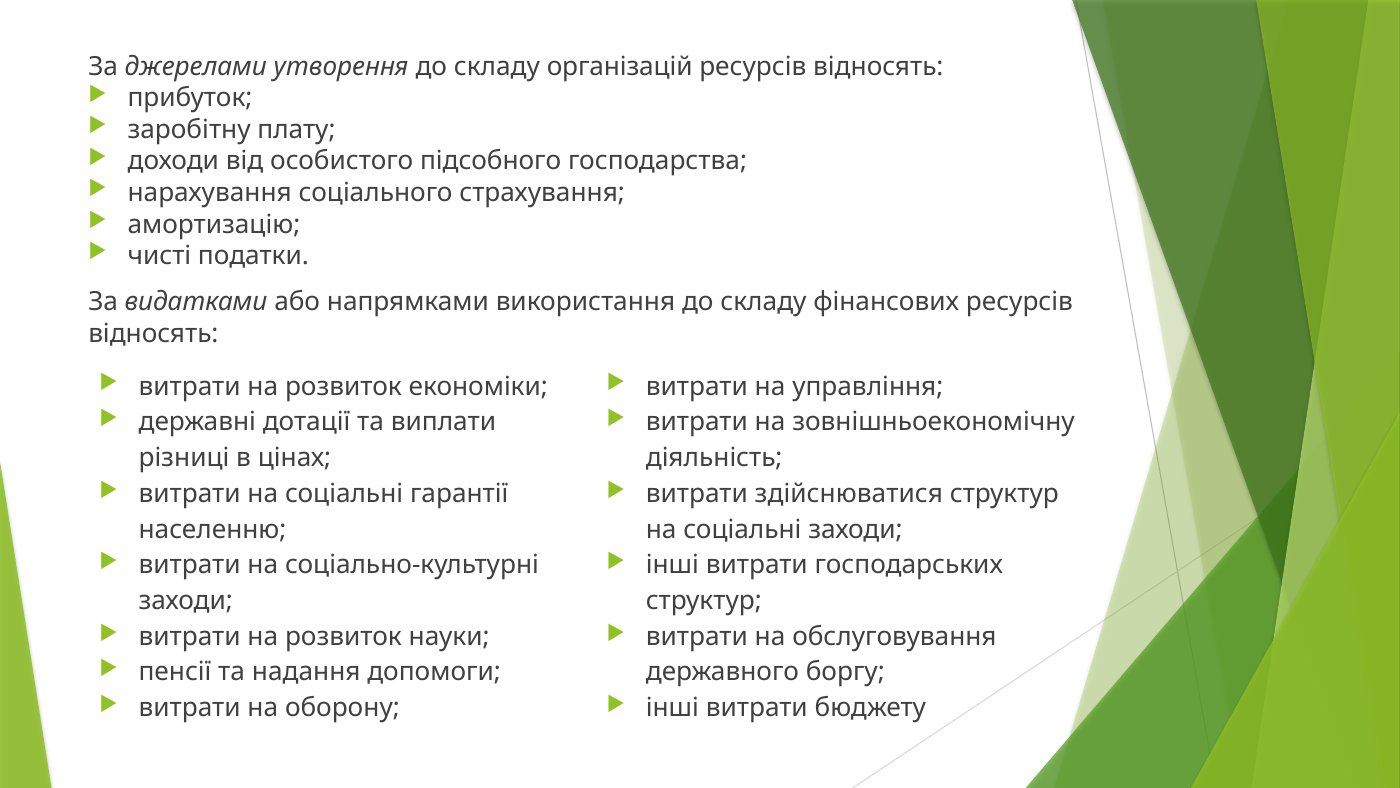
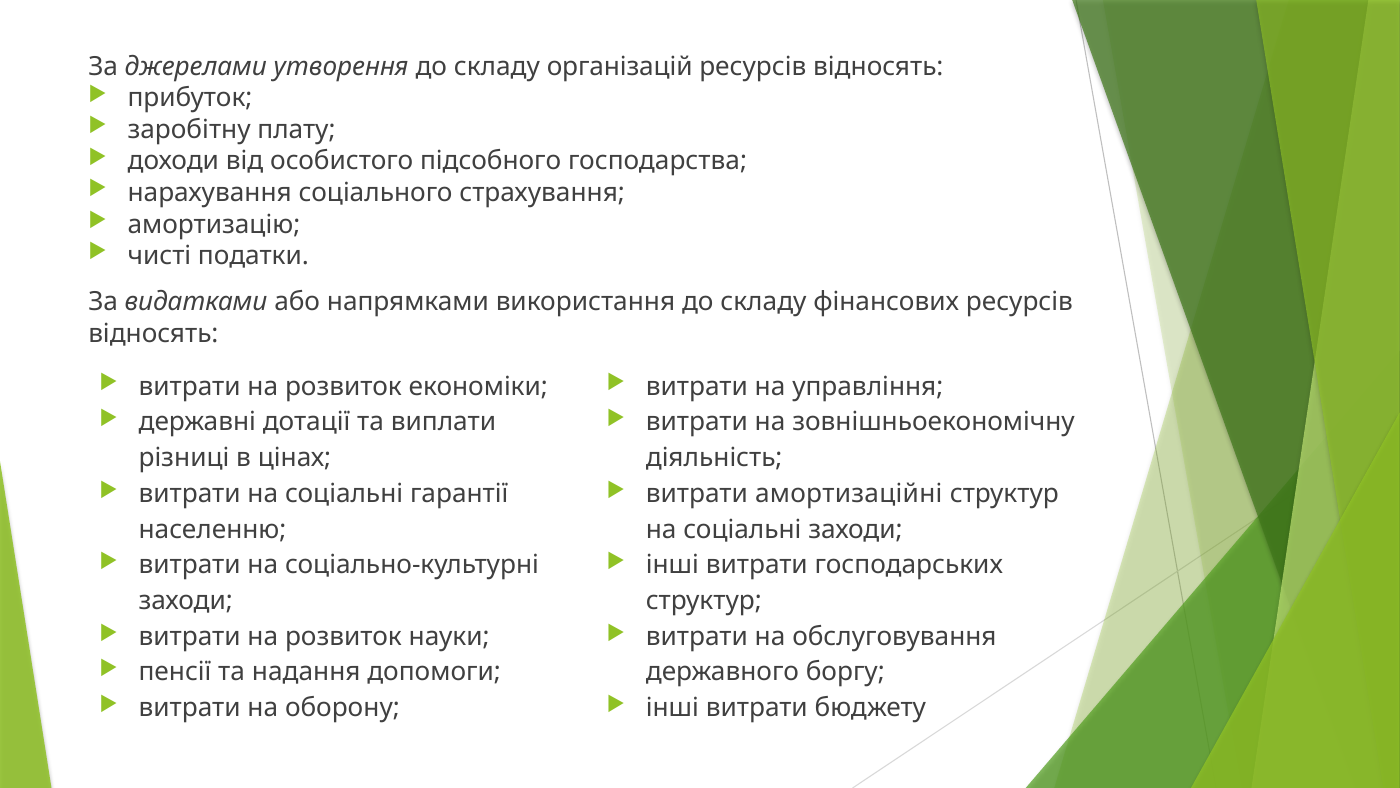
здійснюватися: здійснюватися -> амортизаційні (849, 493)
